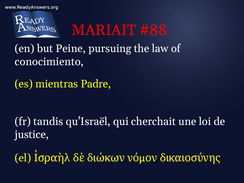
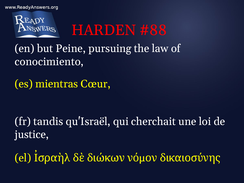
MARIAIT: MARIAIT -> HARDEN (104, 30)
Padre: Padre -> Cœur (96, 84)
